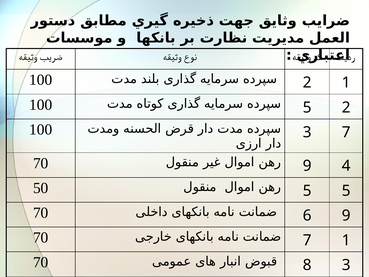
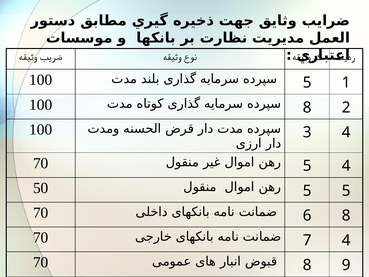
2: 2 -> 5 (307, 83)
5: 5 -> 8 (307, 107)
3 7: 7 -> 4 (346, 132)
9: 9 -> 5 (307, 166)
6 9: 9 -> 8 (346, 215)
7 1: 1 -> 4 (346, 240)
8 3: 3 -> 9 (346, 265)
